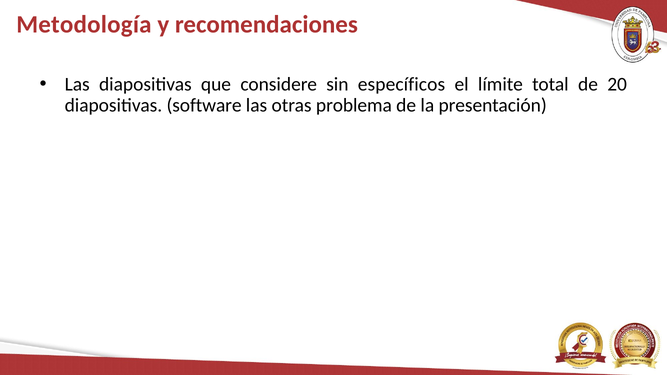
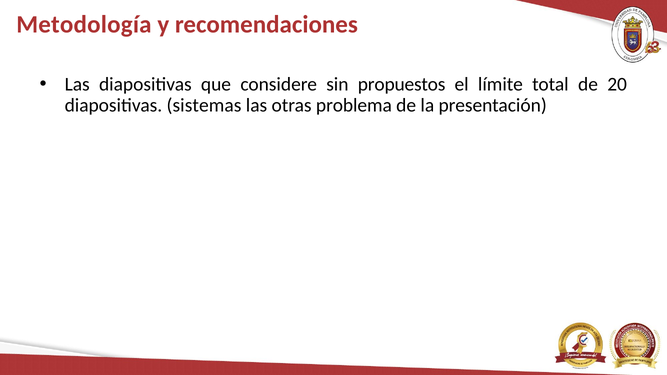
específicos: específicos -> propuestos (402, 84)
software: software -> sistemas (204, 105)
